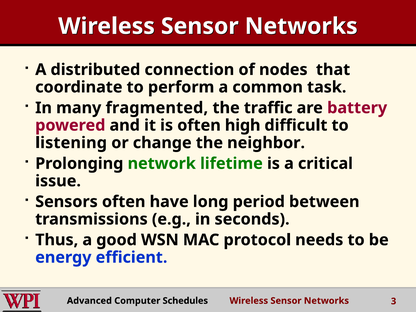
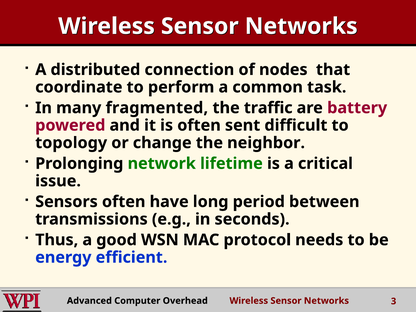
high: high -> sent (243, 125)
listening: listening -> topology (71, 143)
Schedules: Schedules -> Overhead (185, 301)
